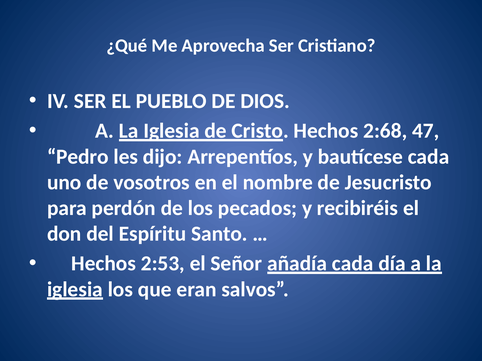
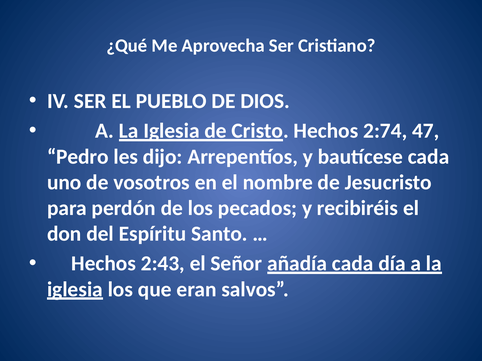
2:68: 2:68 -> 2:74 (385, 131)
2:53: 2:53 -> 2:43 (163, 264)
